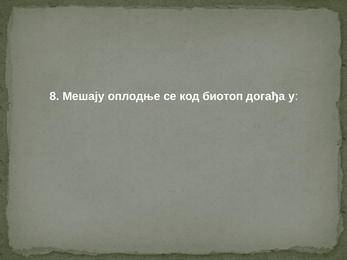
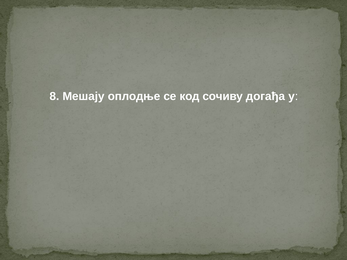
биотоп: биотоп -> сочиву (223, 96)
